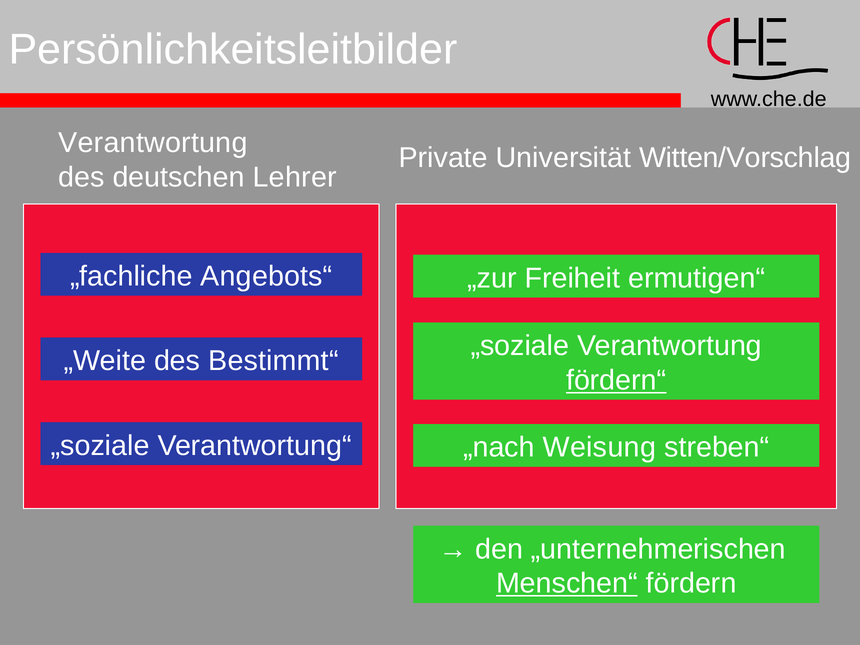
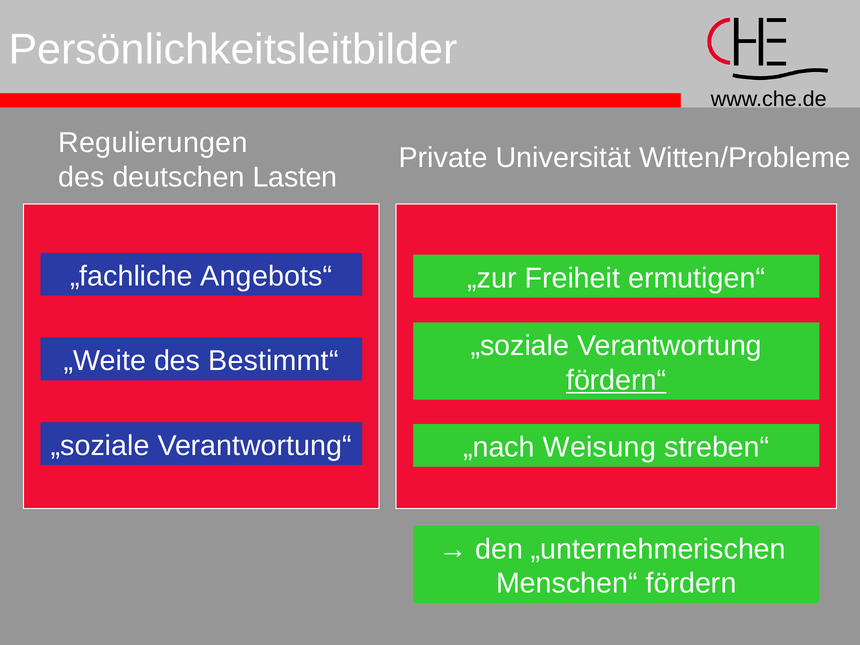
Verantwortung: Verantwortung -> Regulierungen (153, 143)
Witten/Vorschlag: Witten/Vorschlag -> Witten/Probleme (745, 158)
Lehrer: Lehrer -> Lasten (295, 177)
Menschen“ underline: present -> none (567, 584)
